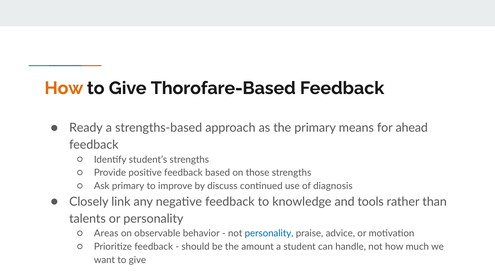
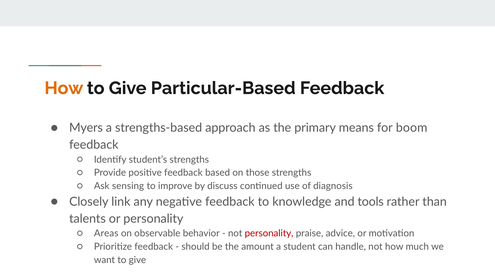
Thorofare-Based: Thorofare-Based -> Particular-Based (223, 88)
Ready: Ready -> Myers (86, 128)
ahead: ahead -> boom (412, 128)
Ask primary: primary -> sensing (128, 186)
personality colour: blue -> red (269, 234)
